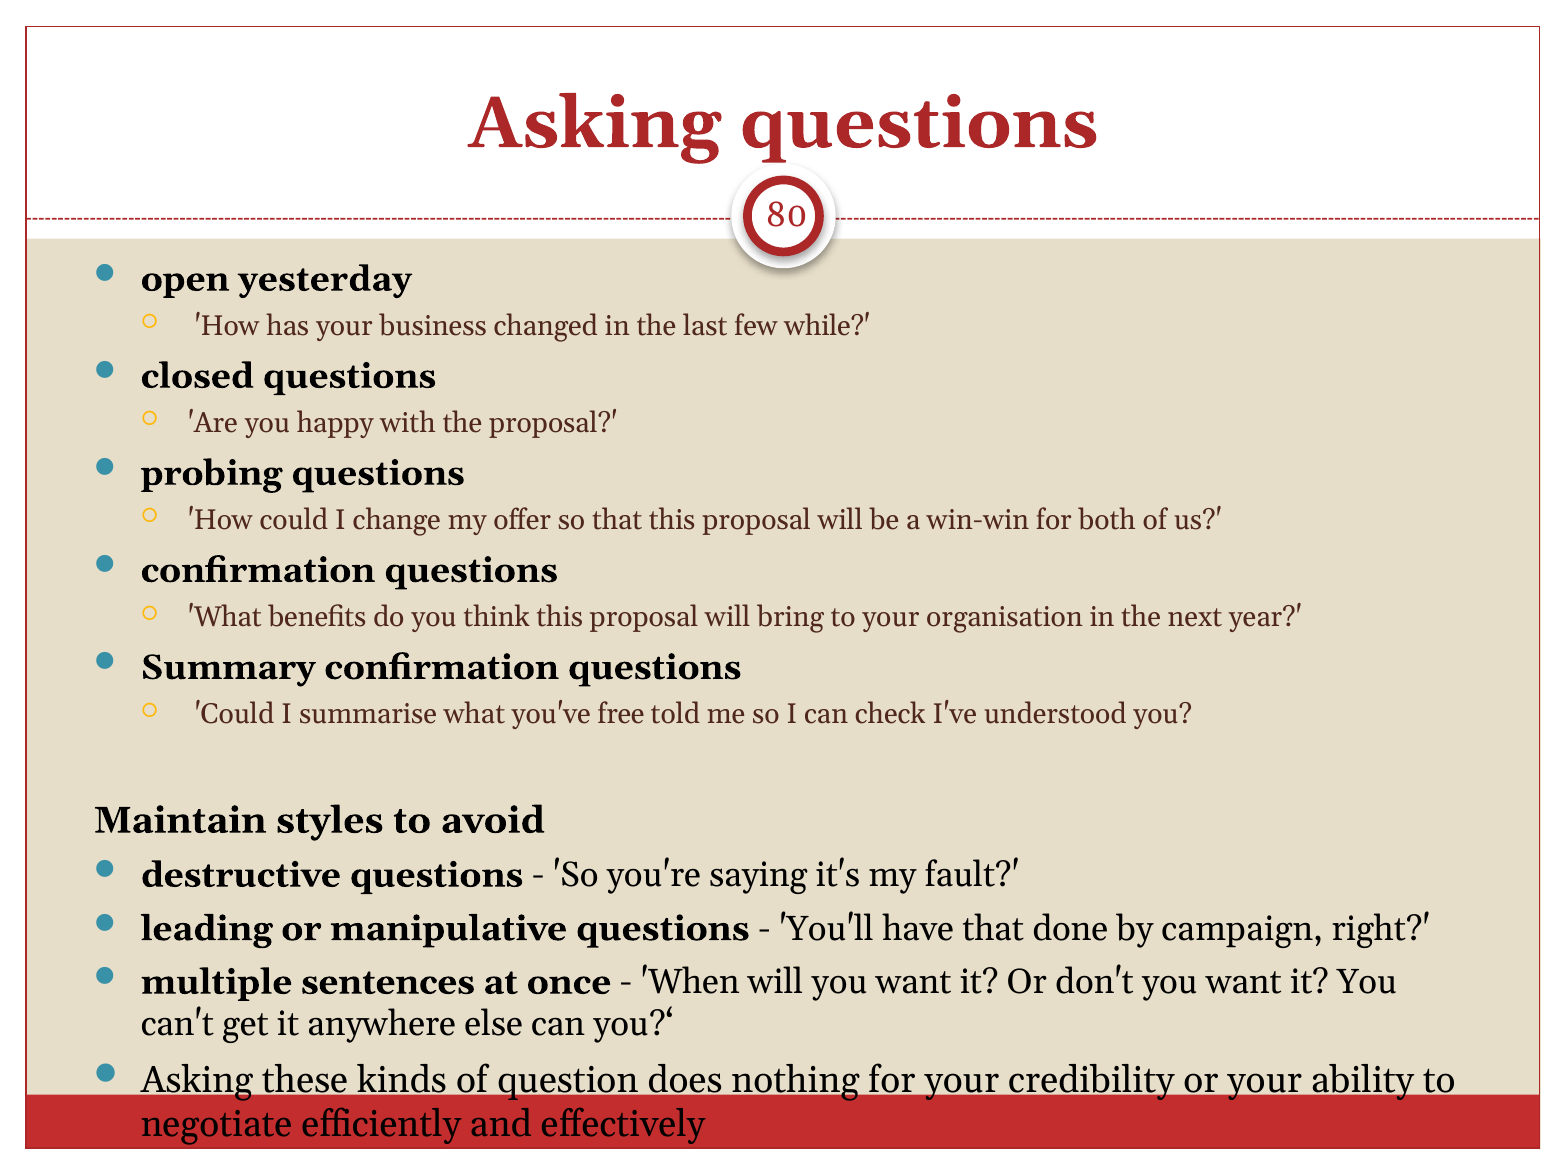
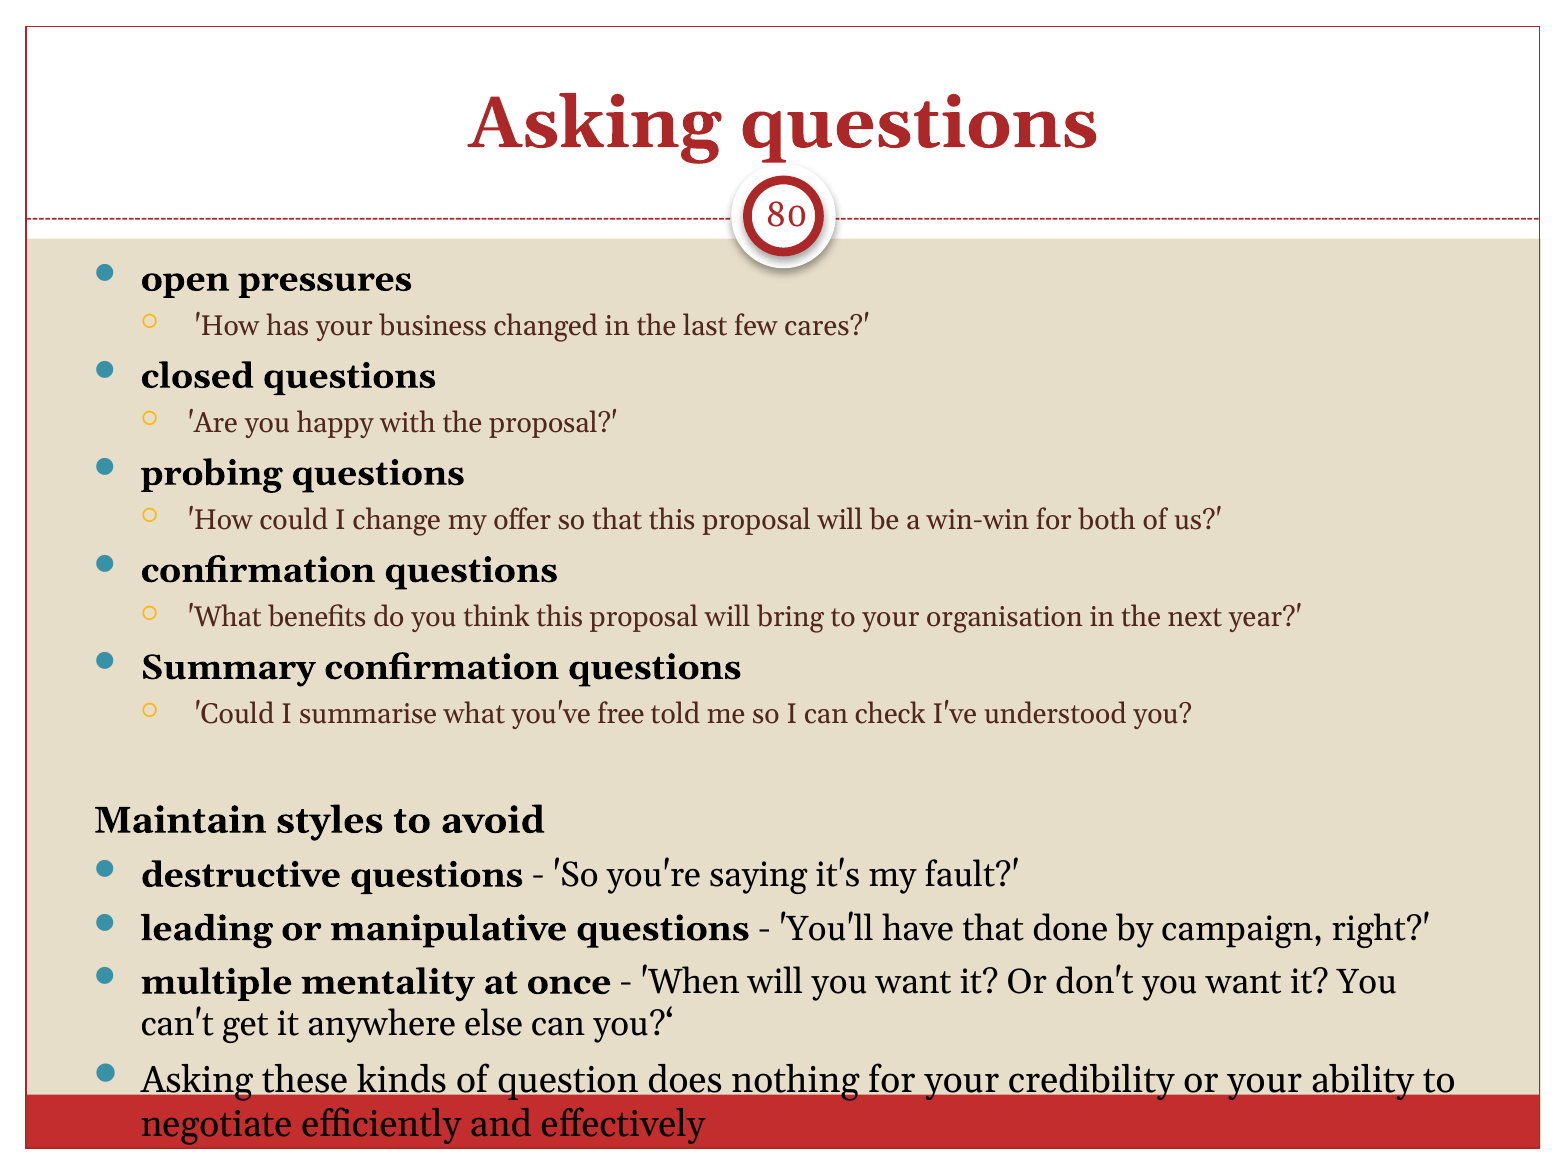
yesterday: yesterday -> pressures (325, 279)
while: while -> cares (827, 326)
sentences: sentences -> mentality (388, 982)
